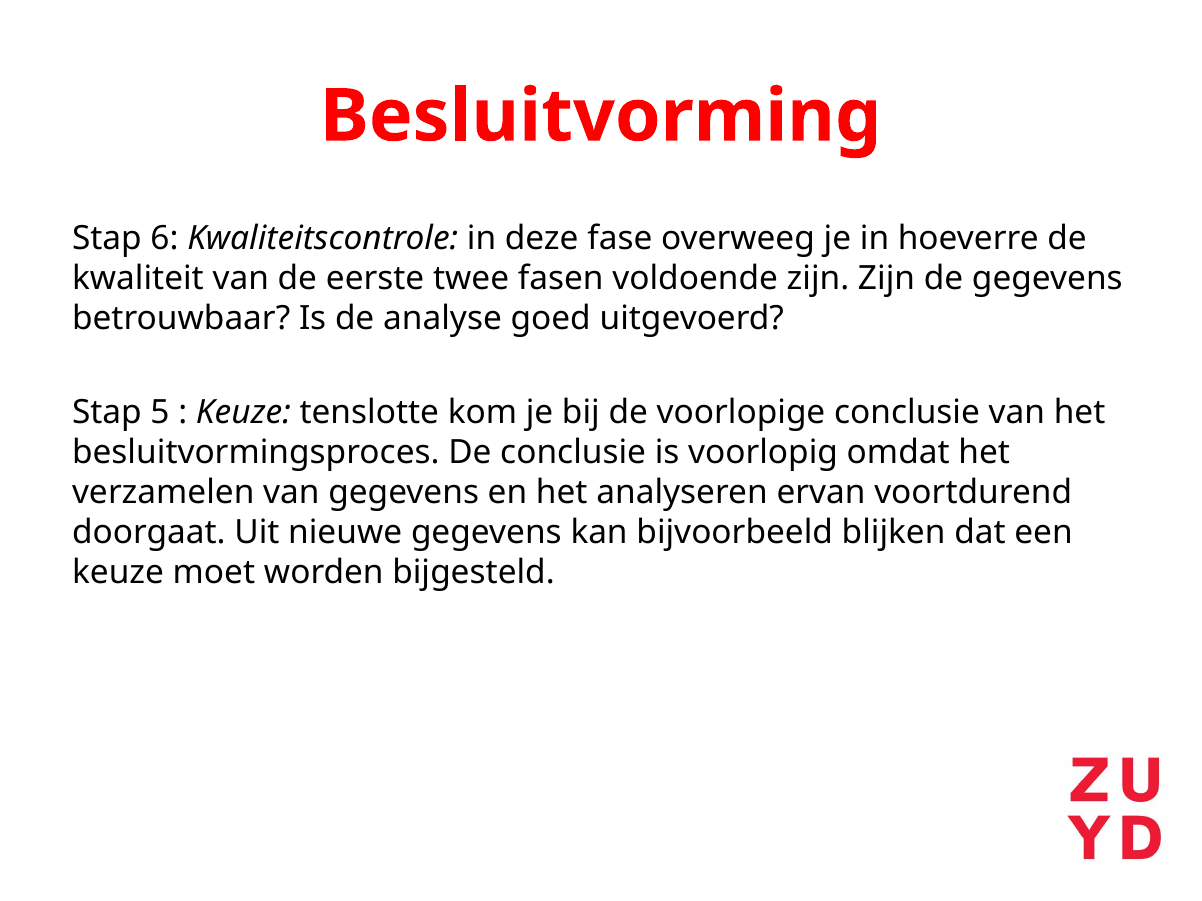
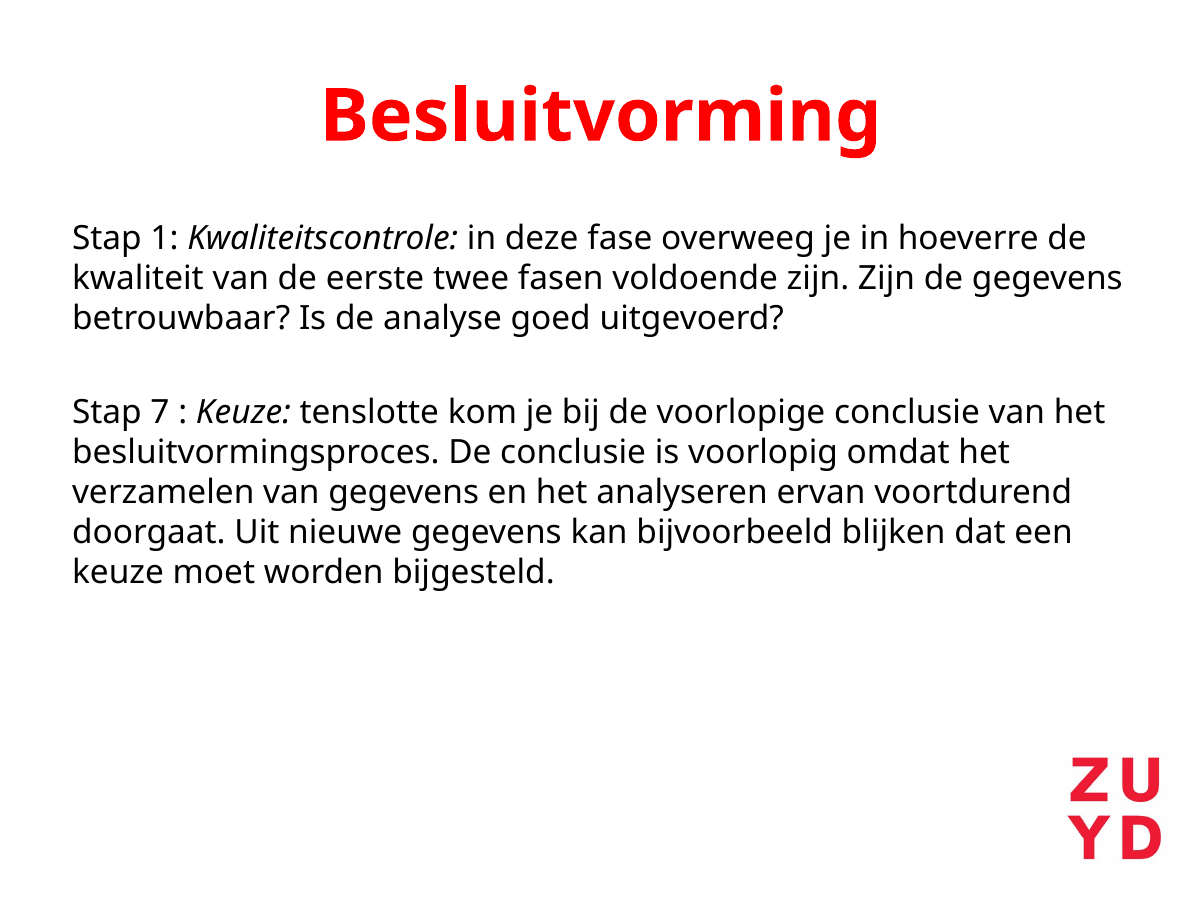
6: 6 -> 1 (165, 239)
5: 5 -> 7 (160, 412)
